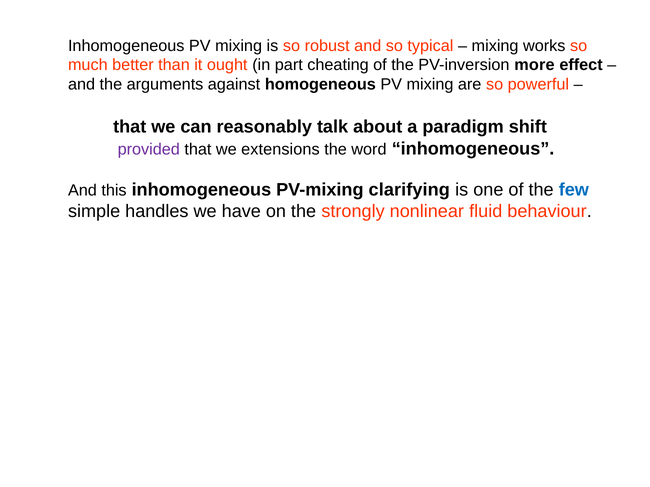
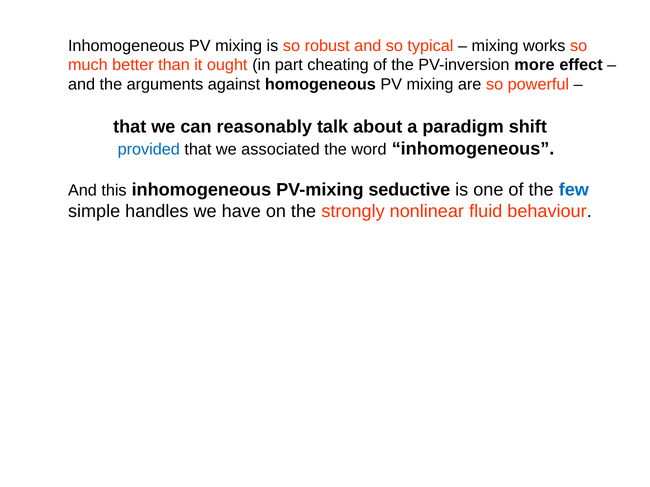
provided colour: purple -> blue (149, 149)
extensions: extensions -> associated (280, 149)
clarifying: clarifying -> seductive (409, 190)
